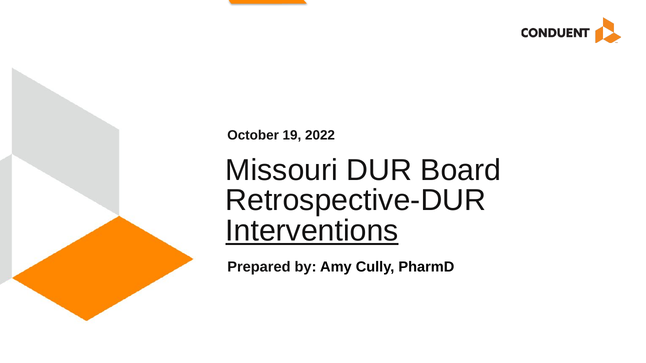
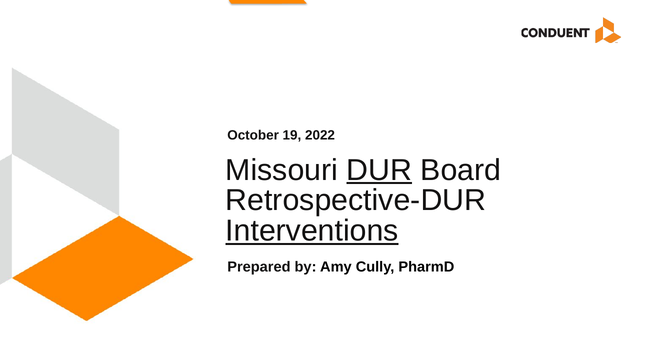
DUR underline: none -> present (379, 170)
